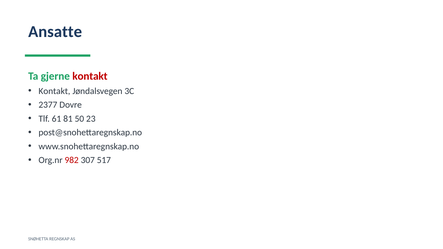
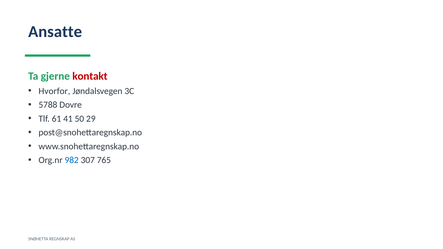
Kontakt: Kontakt -> Hvorfor (54, 91)
2377: 2377 -> 5788 (48, 105)
81: 81 -> 41 (68, 119)
23: 23 -> 29 (91, 119)
982 colour: red -> blue (72, 160)
517: 517 -> 765 (104, 160)
